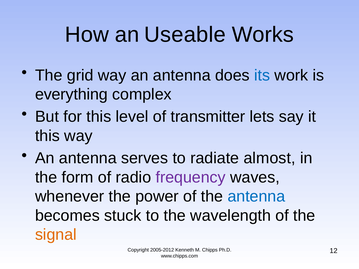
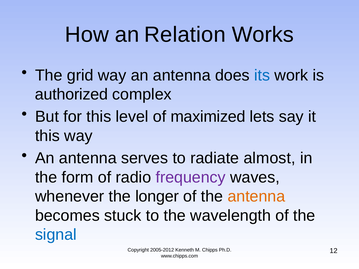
Useable: Useable -> Relation (185, 35)
everything: everything -> authorized (71, 94)
transmitter: transmitter -> maximized (208, 117)
power: power -> longer (157, 197)
antenna colour: blue -> orange (256, 197)
signal colour: orange -> blue (56, 235)
